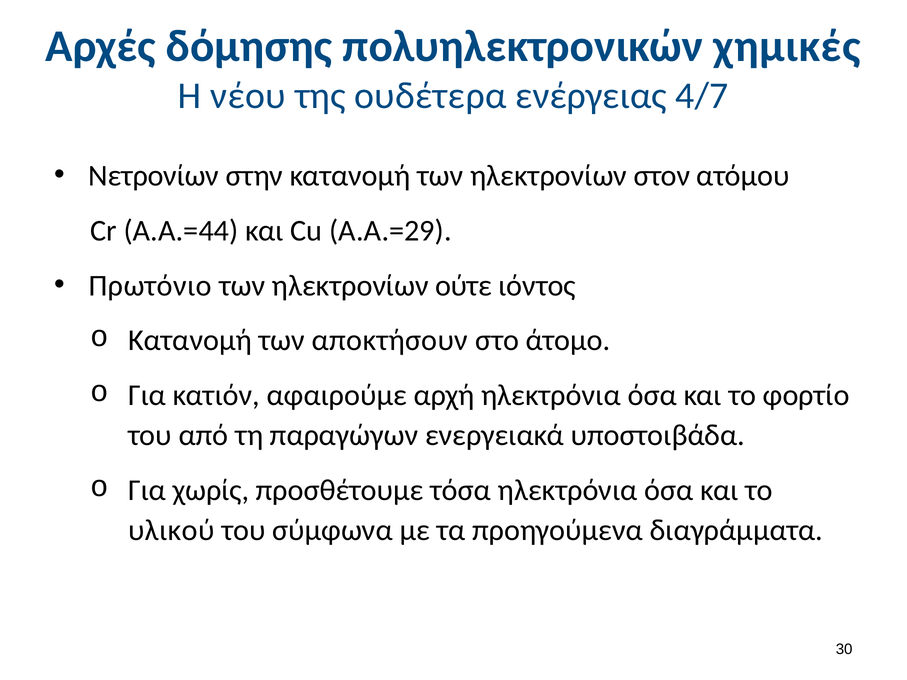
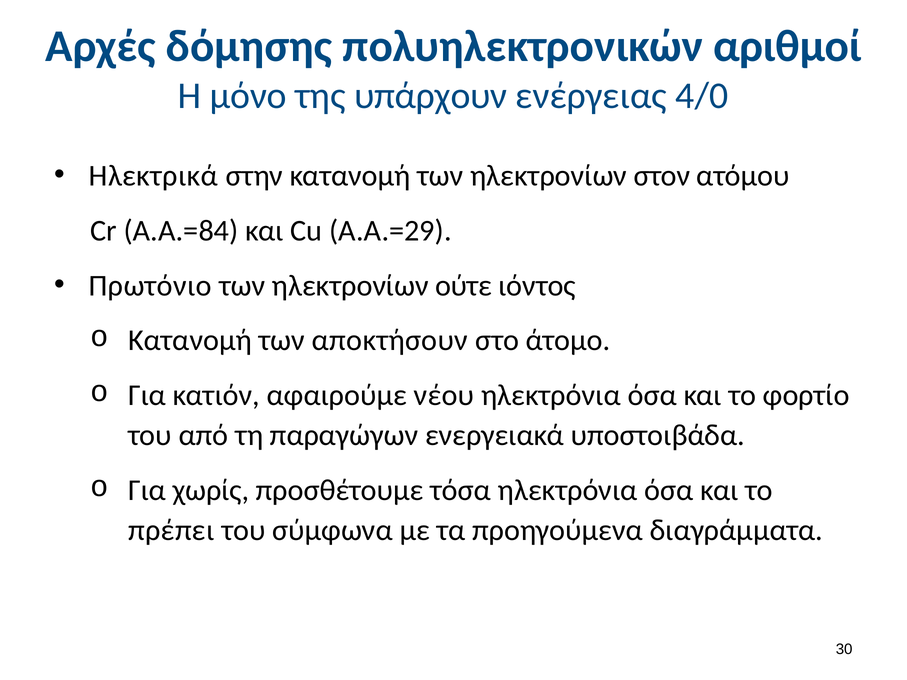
χημικές: χημικές -> αριθμοί (787, 46)
νέου: νέου -> μόνο (248, 96)
ουδέτερα: ουδέτερα -> υπάρχουν (431, 96)
4/7: 4/7 -> 4/0 (702, 96)
Νετρονίων: Νετρονίων -> Ηλεκτρικά (153, 176)
A.A.=44: A.A.=44 -> A.A.=84 (181, 231)
αρχή: αρχή -> νέου (444, 396)
υλικού: υλικού -> πρέπει (171, 530)
